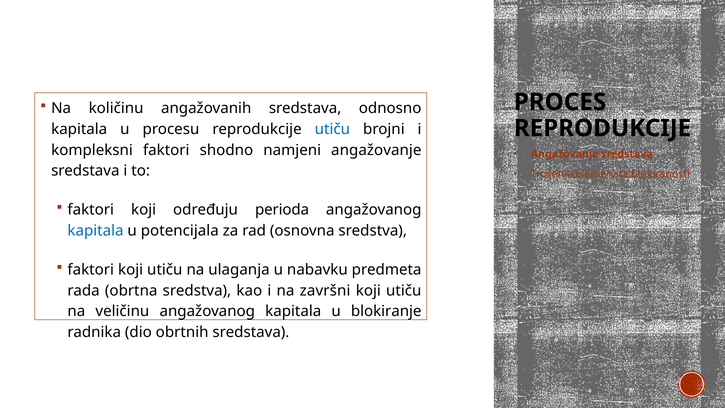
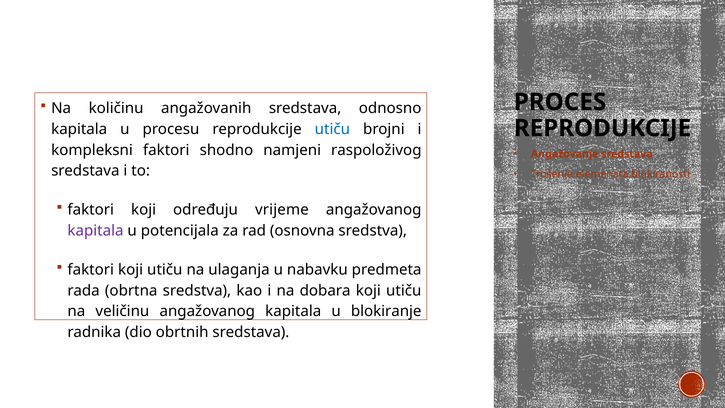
namjeni angažovanje: angažovanje -> raspoloživog (376, 150)
perioda: perioda -> vrijeme (282, 210)
kapitala colour: blue -> purple (96, 231)
završni: završni -> dobara (325, 290)
